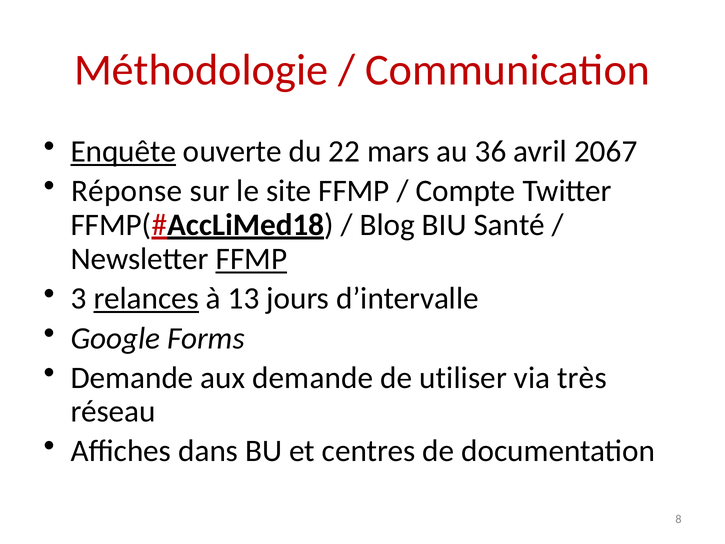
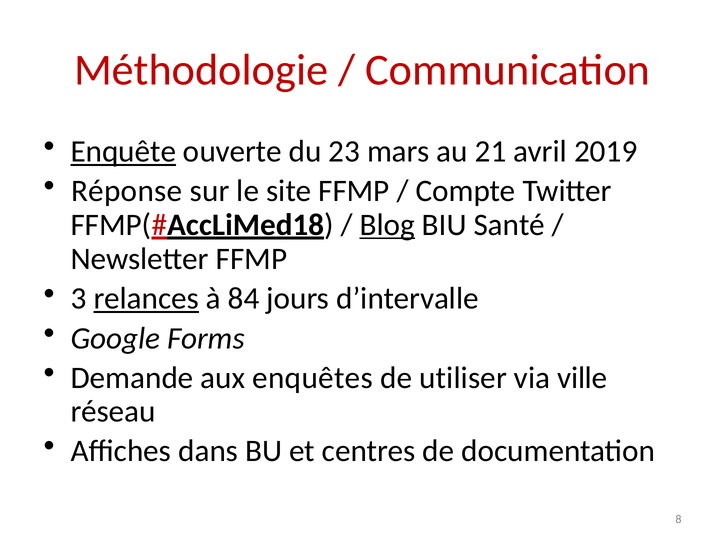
22: 22 -> 23 (344, 151)
36: 36 -> 21 (491, 151)
2067: 2067 -> 2019 (606, 151)
Blog underline: none -> present (387, 225)
FFMP underline: present -> none (251, 259)
13: 13 -> 84 (244, 299)
aux demande: demande -> enquêtes (313, 378)
très: très -> ville (582, 378)
